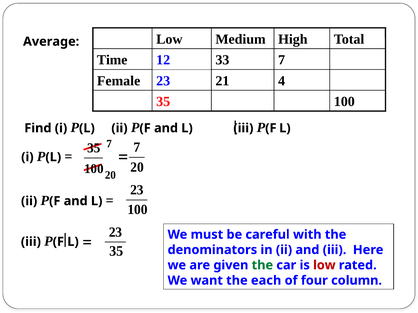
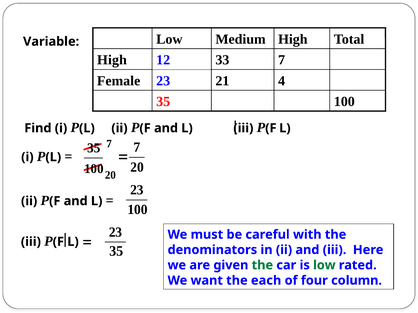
Average: Average -> Variable (51, 42)
Time: Time -> High (112, 60)
low colour: red -> green (324, 266)
